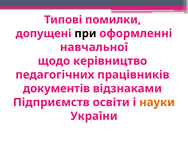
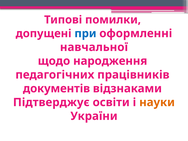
при colour: black -> blue (85, 34)
керівництво: керівництво -> народження (110, 61)
Підприємств: Підприємств -> Підтверджує (51, 102)
